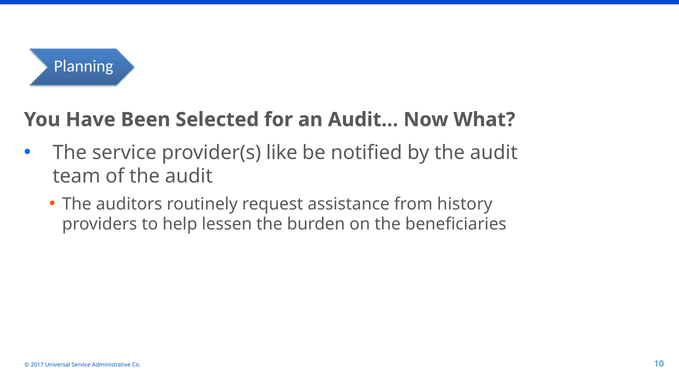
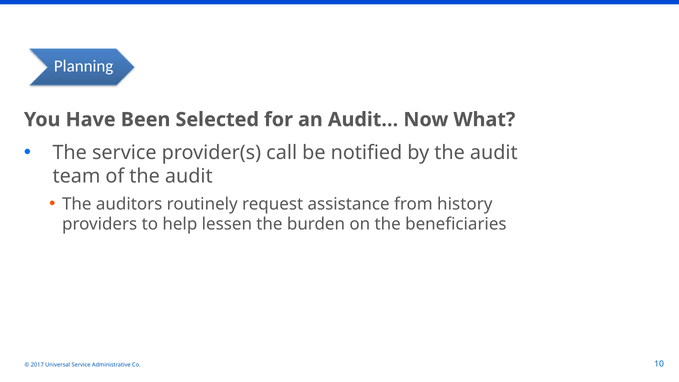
like: like -> call (282, 153)
